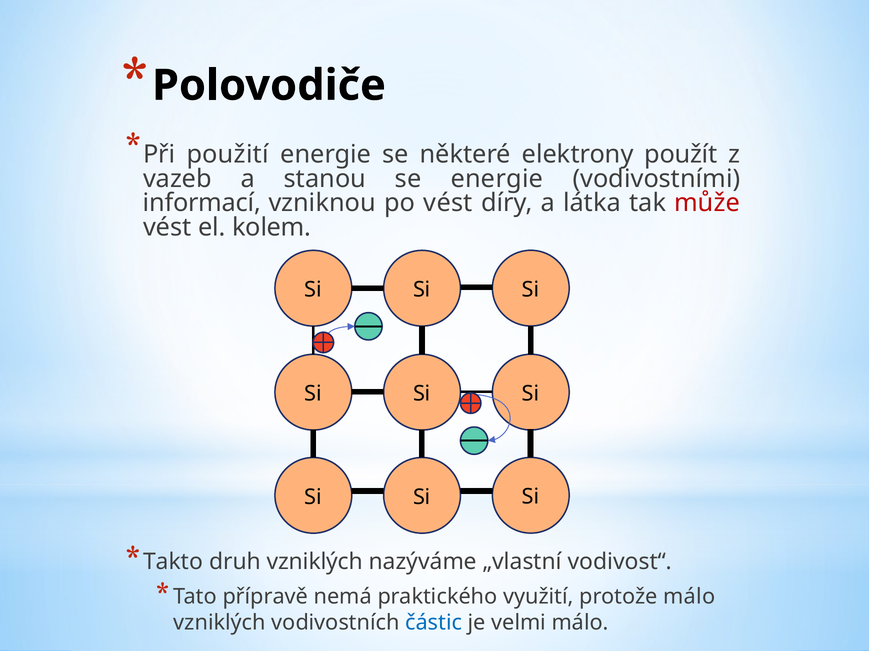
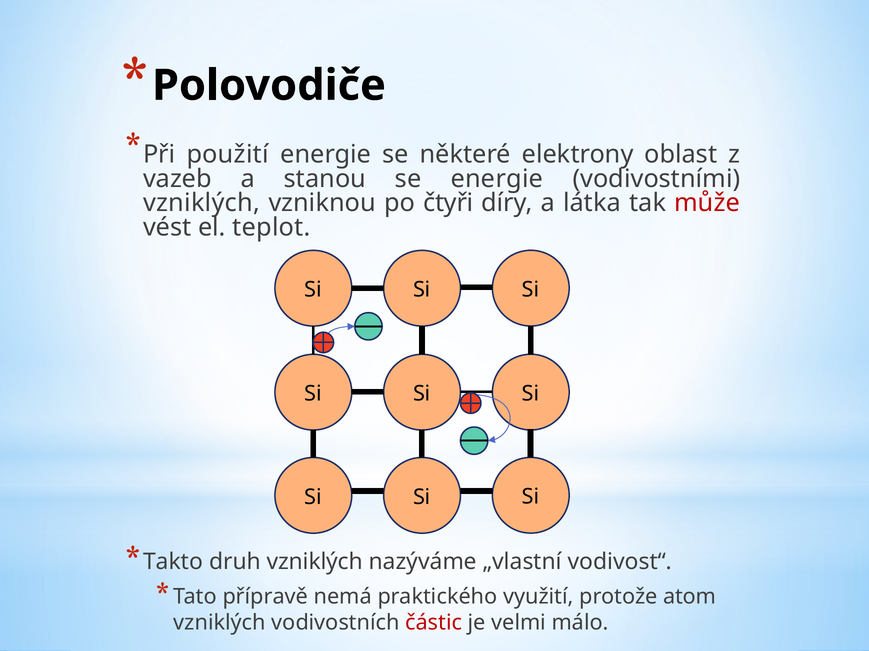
použít: použít -> oblast (681, 155)
informací: informací -> vzniklých (202, 203)
po vést: vést -> čtyři (448, 203)
kolem: kolem -> teplot (271, 228)
protože málo: málo -> atom (690, 597)
částic colour: blue -> red (434, 623)
